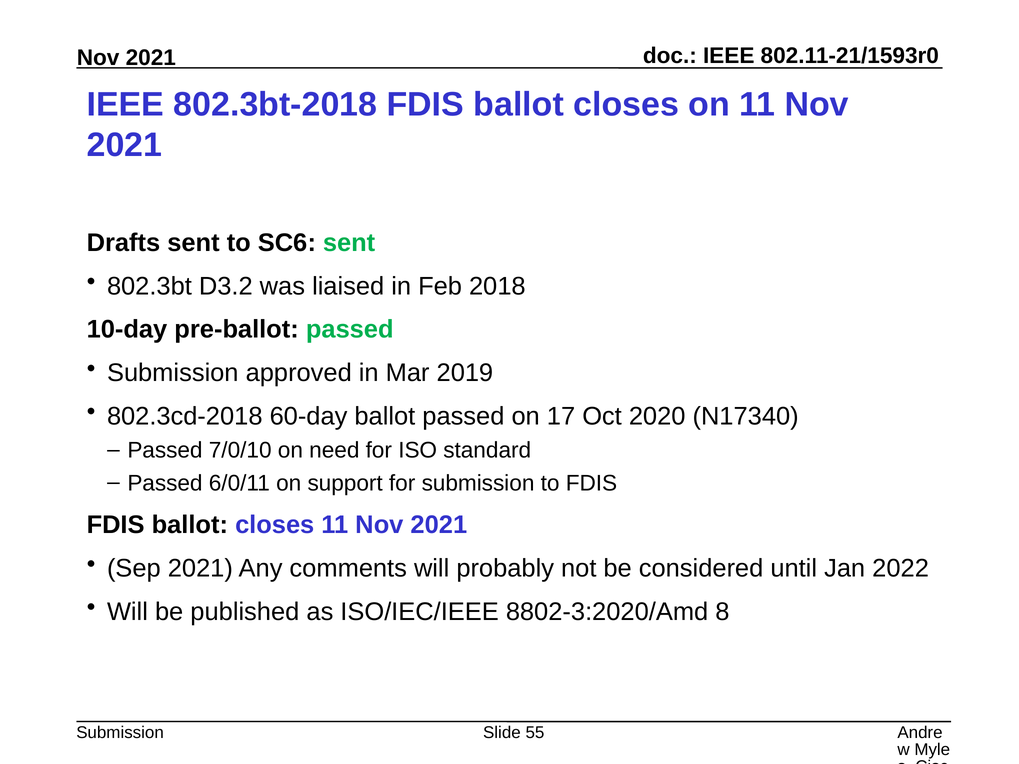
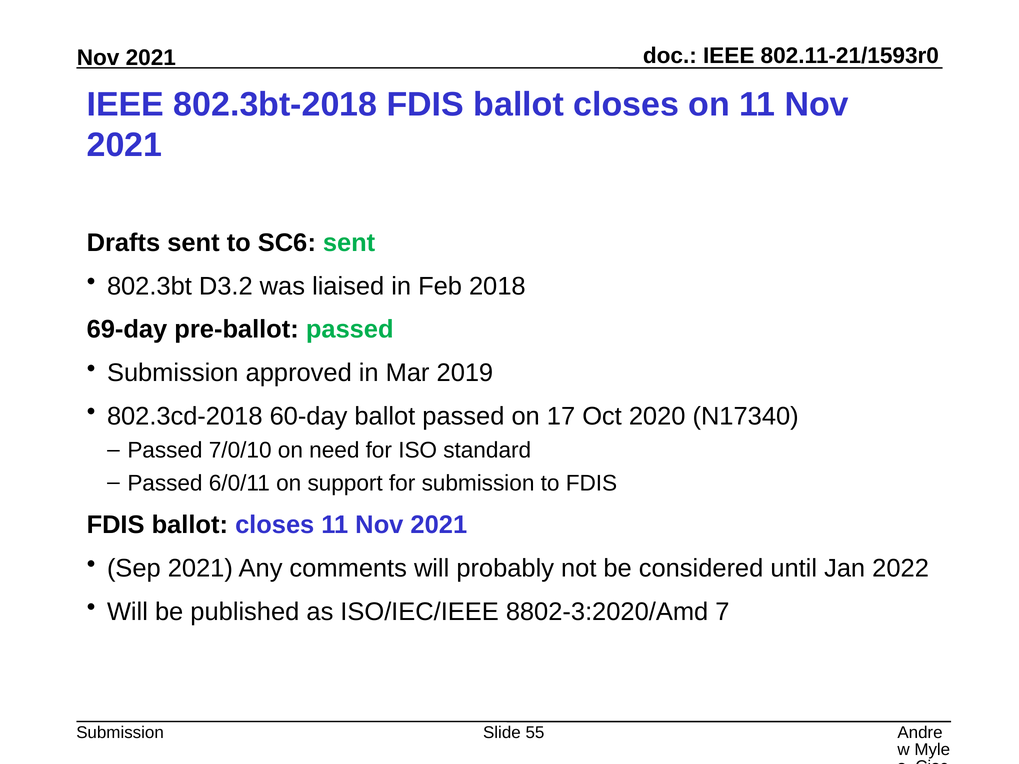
10-day: 10-day -> 69-day (127, 330)
8: 8 -> 7 (722, 612)
